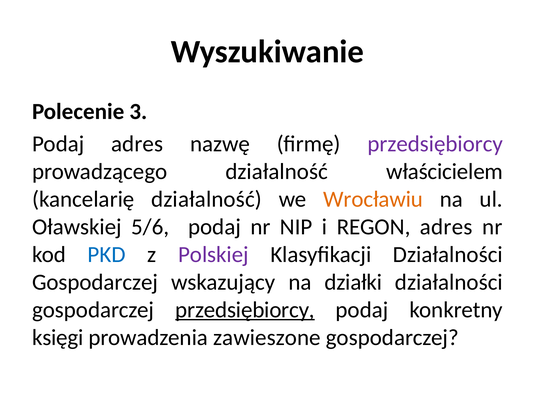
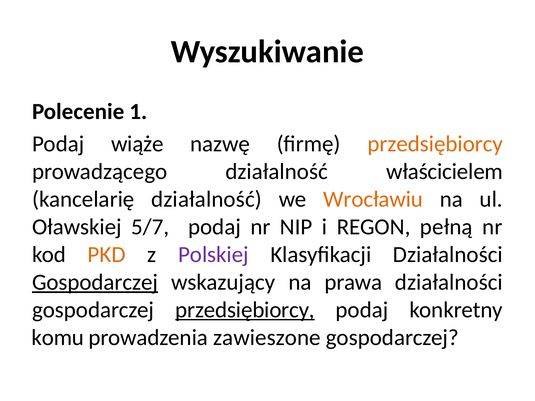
3: 3 -> 1 (138, 112)
Podaj adres: adres -> wiąże (137, 144)
przedsiębiorcy colour: purple -> orange (435, 144)
5/6: 5/6 -> 5/7 (150, 227)
REGON adres: adres -> pełną (446, 227)
PKD colour: blue -> orange (107, 255)
Gospodarczej underline: none -> present (95, 282)
działki: działki -> prawa (353, 282)
księgi: księgi -> komu (58, 338)
